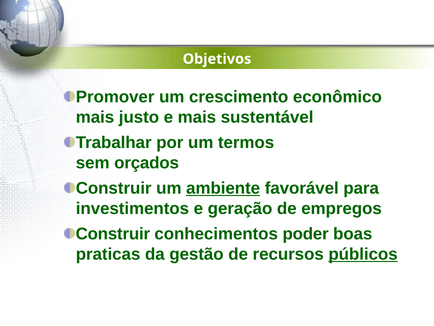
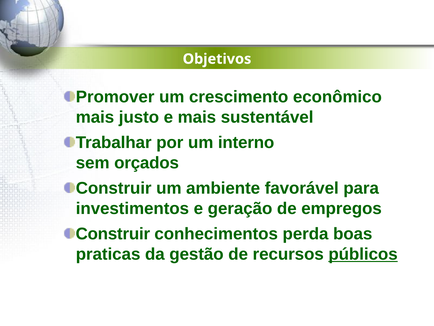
termos: termos -> interno (246, 142)
ambiente underline: present -> none (223, 188)
poder: poder -> perda (306, 234)
